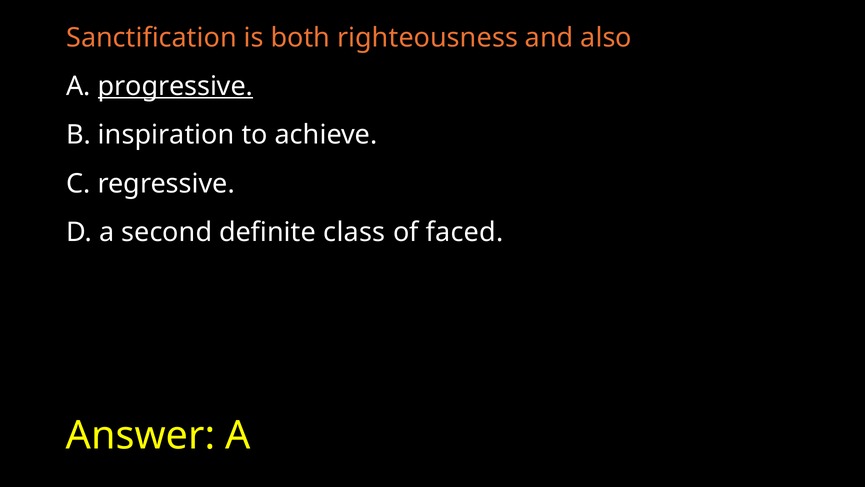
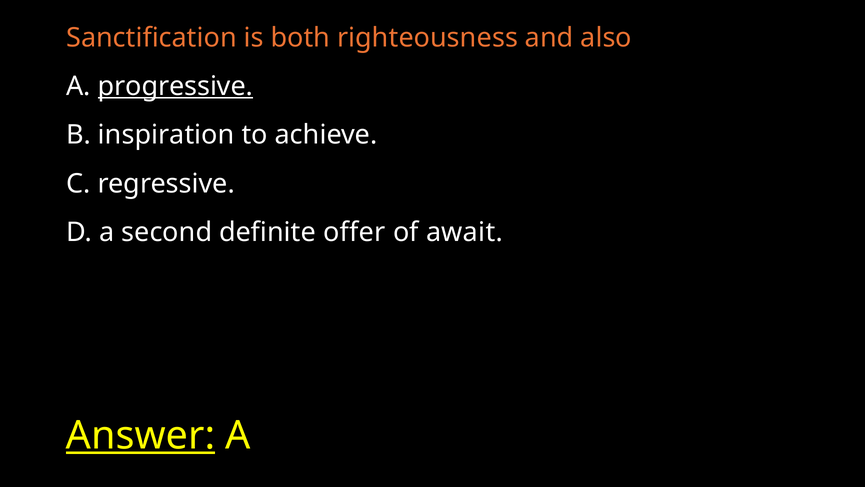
class: class -> offer (354, 232)
faced: faced -> await (464, 232)
Answer underline: none -> present (141, 435)
